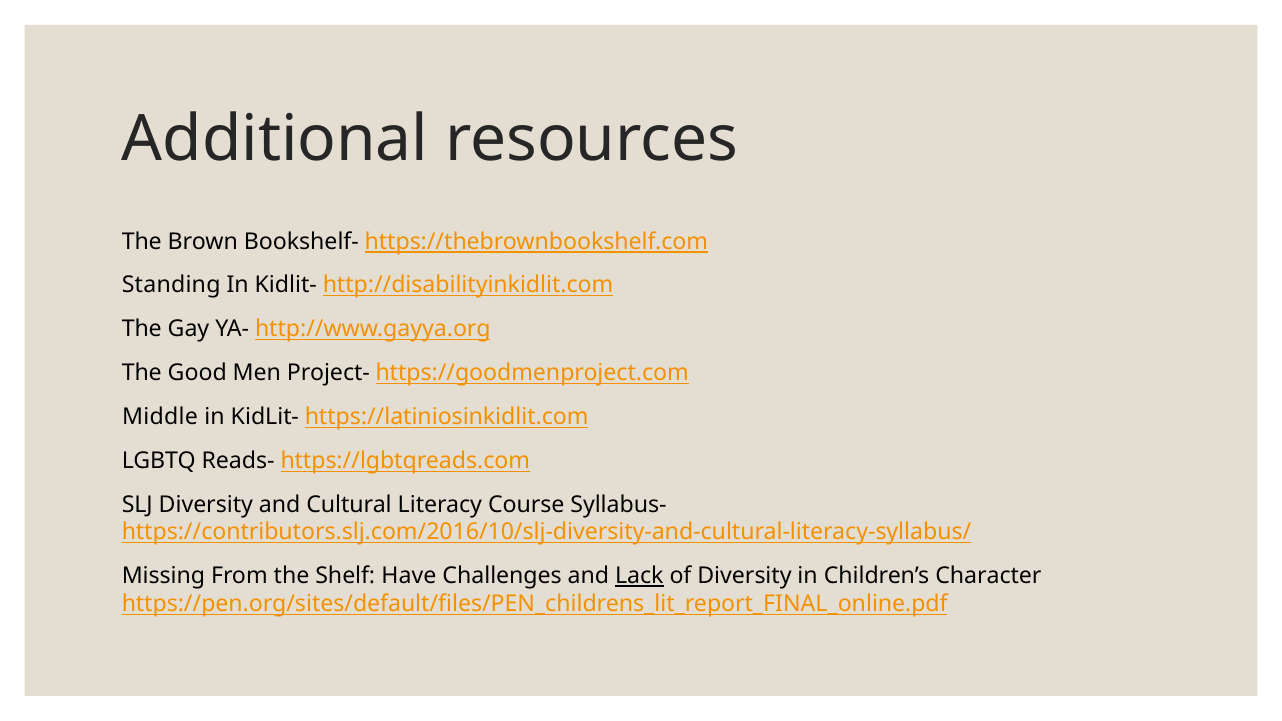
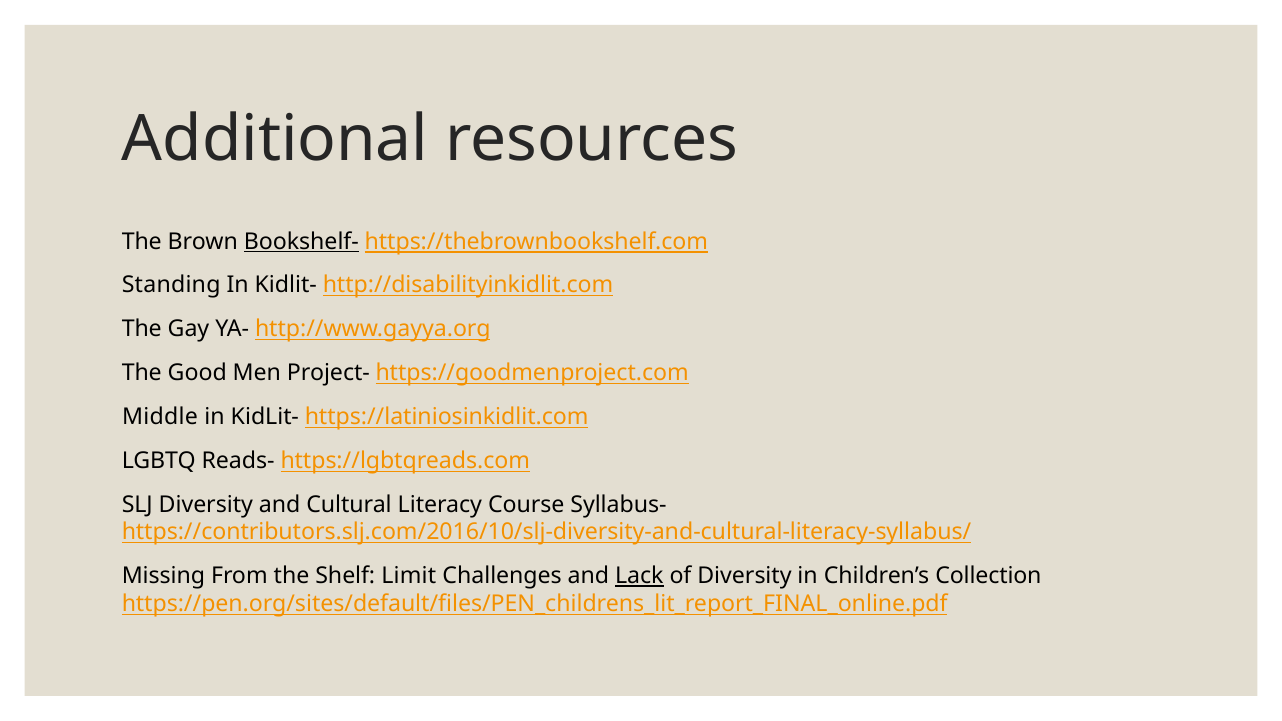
Bookshelf- underline: none -> present (301, 241)
Have: Have -> Limit (409, 576)
Character: Character -> Collection (988, 576)
